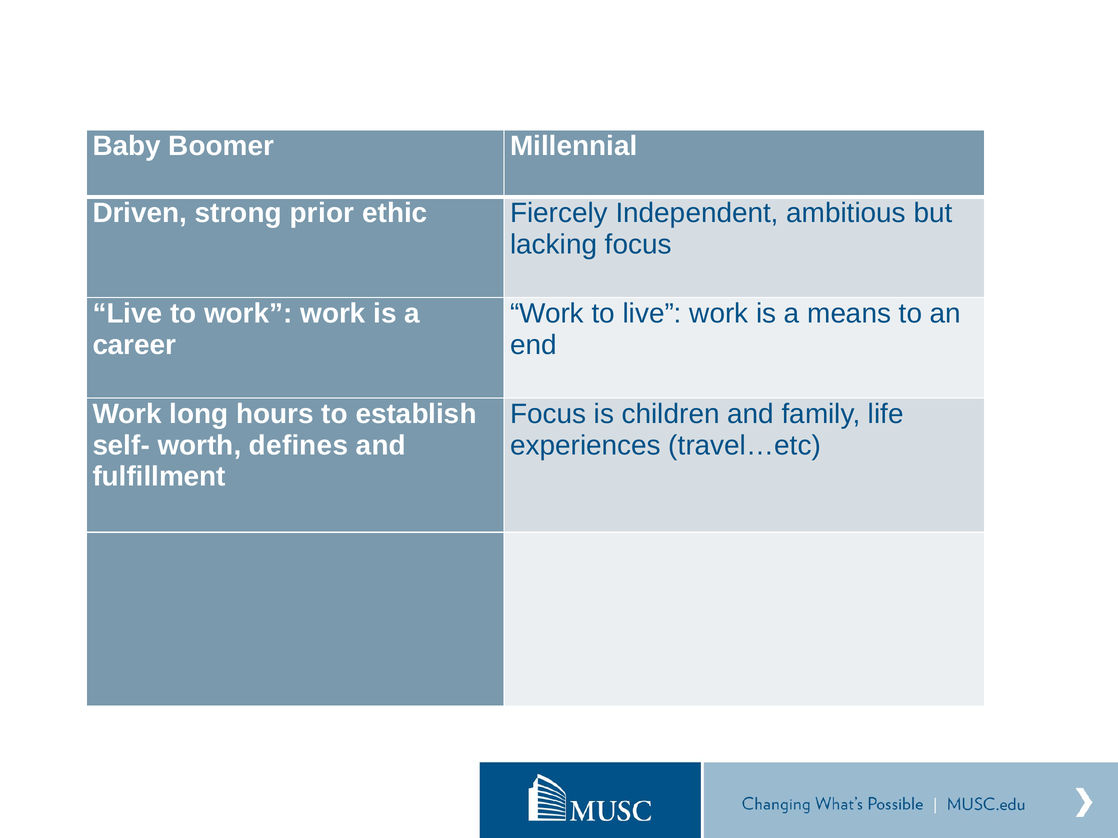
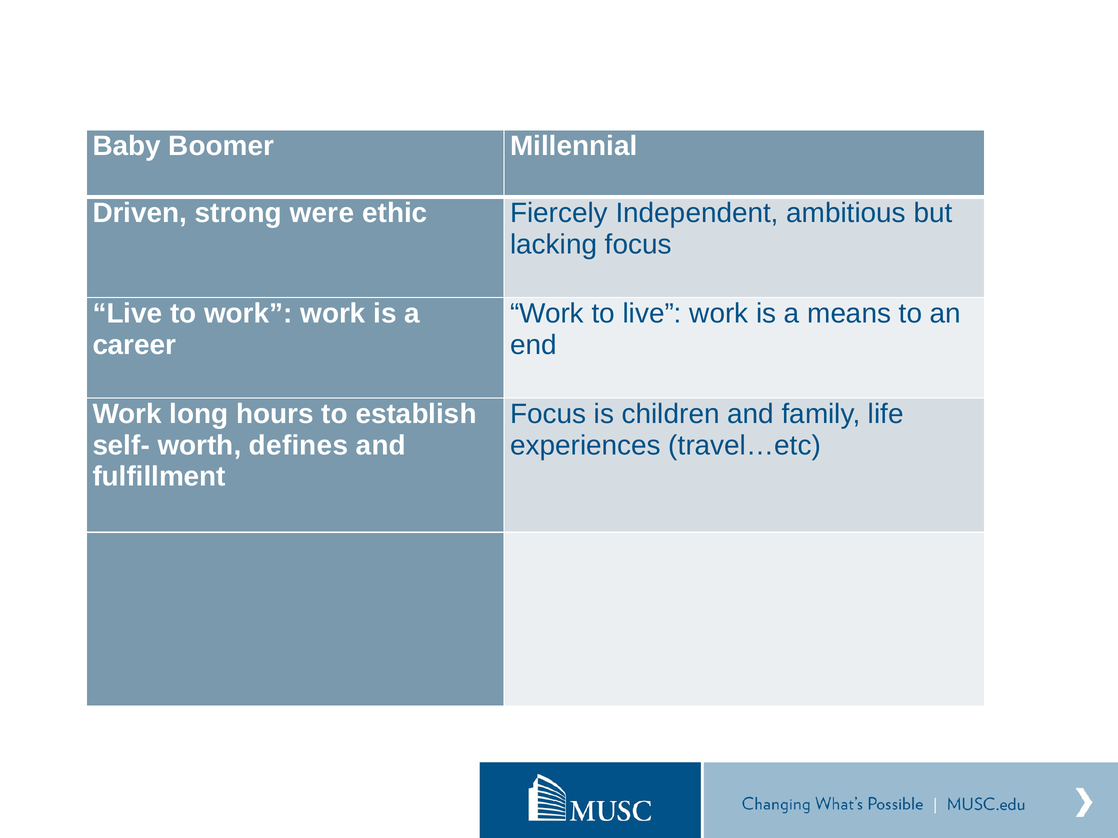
prior: prior -> were (322, 213)
